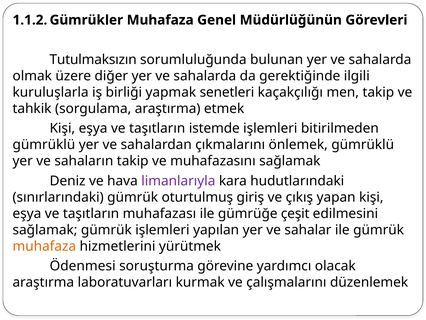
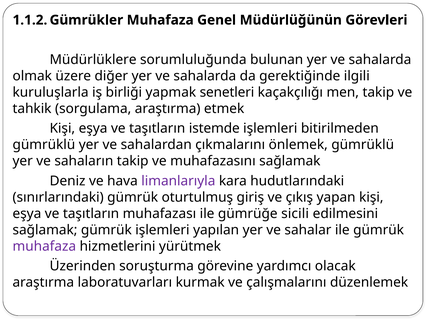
Tutulmaksızın: Tutulmaksızın -> Müdürlüklere (93, 60)
çeşit: çeşit -> sicili (295, 213)
muhafaza colour: orange -> purple (44, 246)
Ödenmesi: Ödenmesi -> Üzerinden (83, 266)
